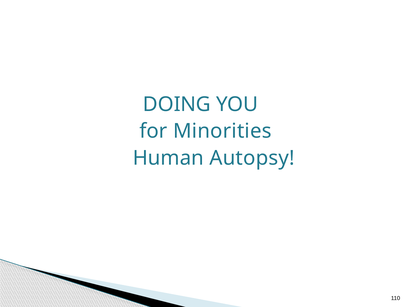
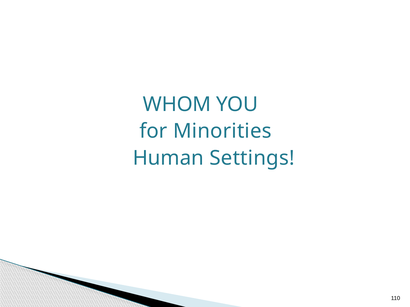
DOING: DOING -> WHOM (177, 105)
Autopsy: Autopsy -> Settings (252, 158)
